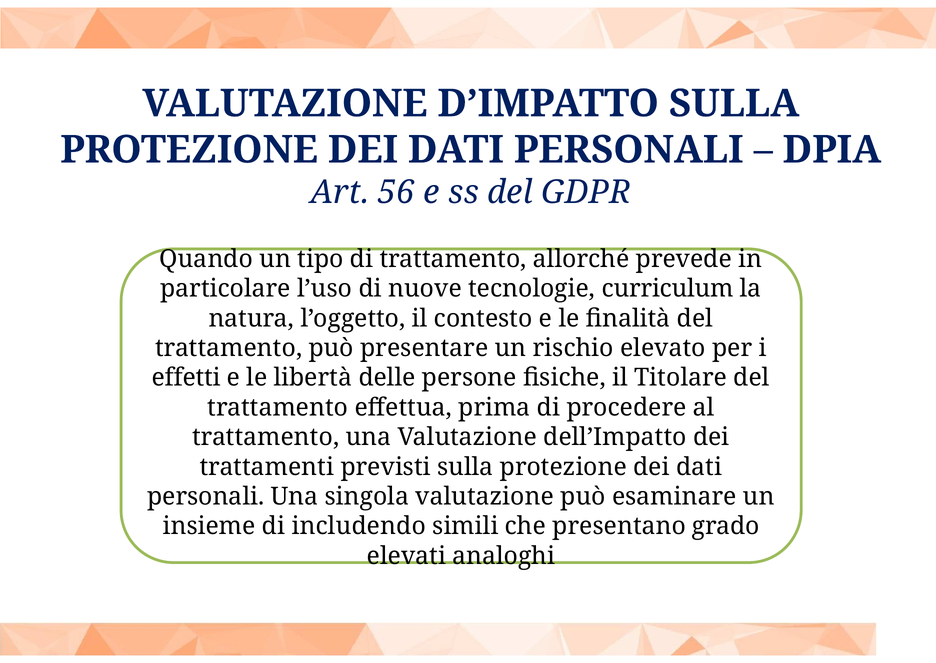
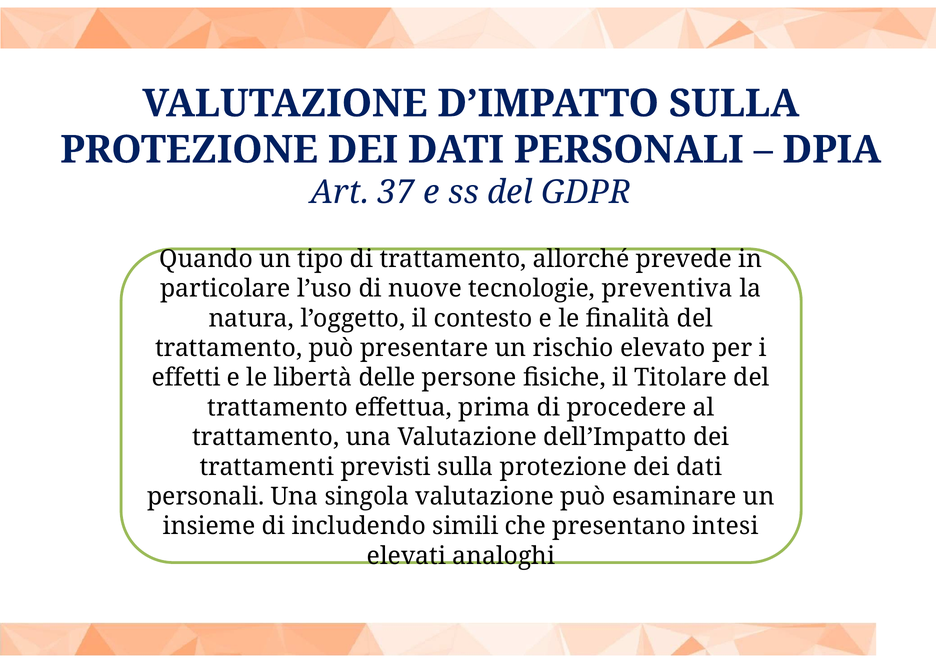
56: 56 -> 37 (396, 192)
curriculum: curriculum -> preventiva (667, 289)
grado: grado -> intesi (725, 527)
